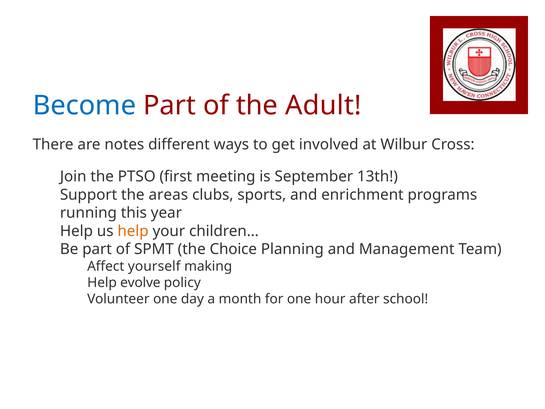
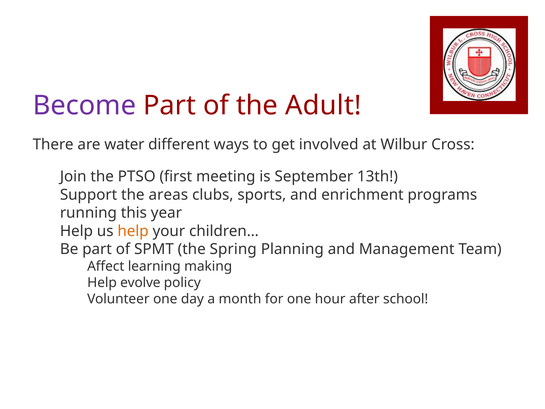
Become colour: blue -> purple (84, 105)
notes: notes -> water (124, 145)
Choice: Choice -> Spring (233, 249)
yourself: yourself -> learning (154, 266)
